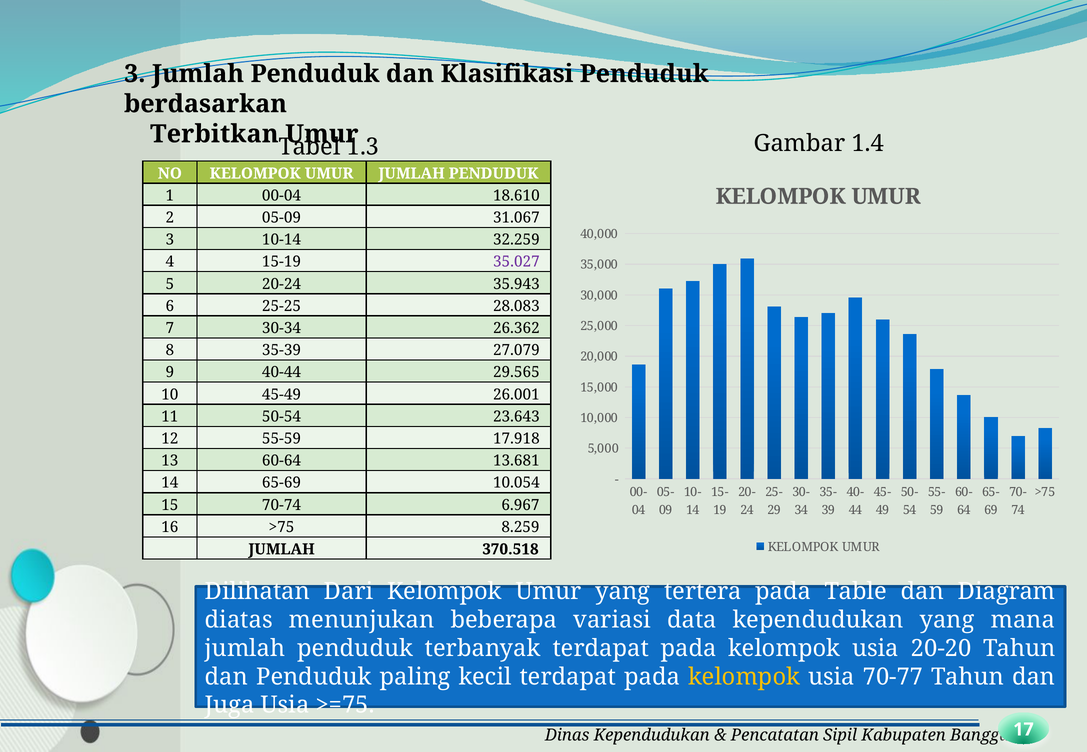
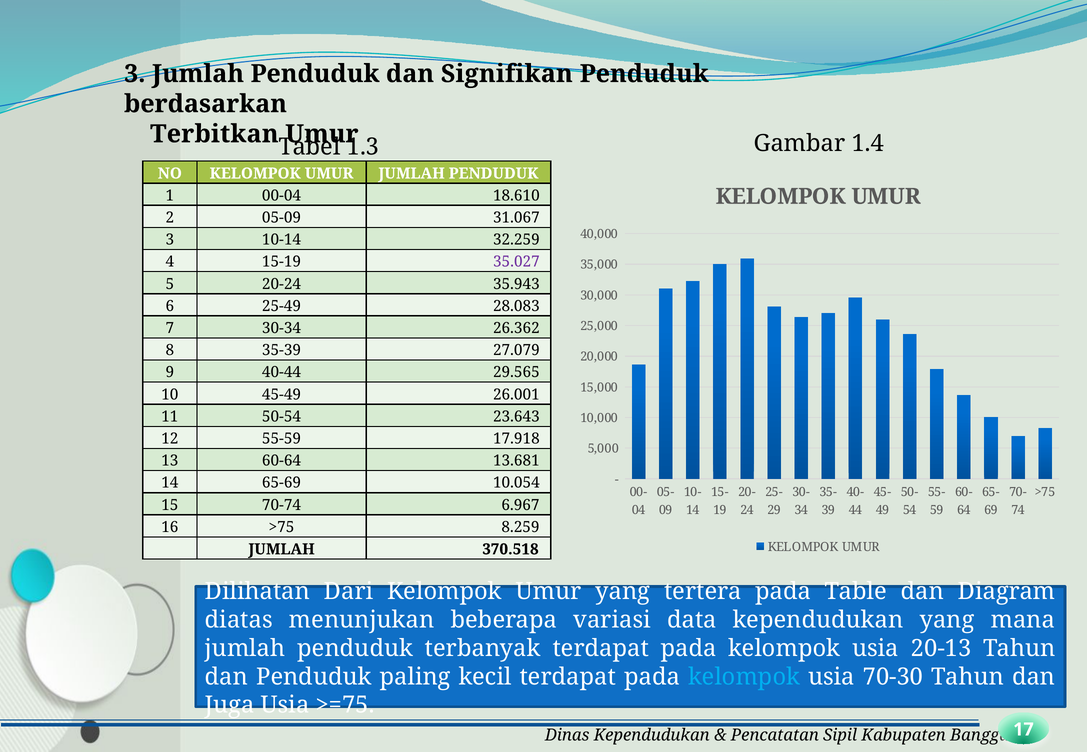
Klasifikasi: Klasifikasi -> Signifikan (507, 74)
25-25: 25-25 -> 25-49 (281, 306)
20-20: 20-20 -> 20-13 (941, 649)
kelompok colour: yellow -> light blue (744, 677)
70-77: 70-77 -> 70-30 (893, 677)
